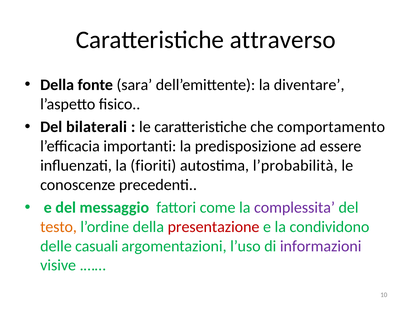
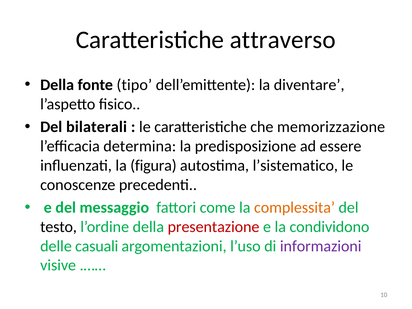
sara: sara -> tipo (134, 85)
comportamento: comportamento -> memorizzazione (331, 127)
importanti: importanti -> determina (140, 146)
fioriti: fioriti -> figura (153, 166)
l’probabilità: l’probabilità -> l’sistematico (295, 166)
complessita colour: purple -> orange (294, 208)
testo colour: orange -> black (59, 227)
